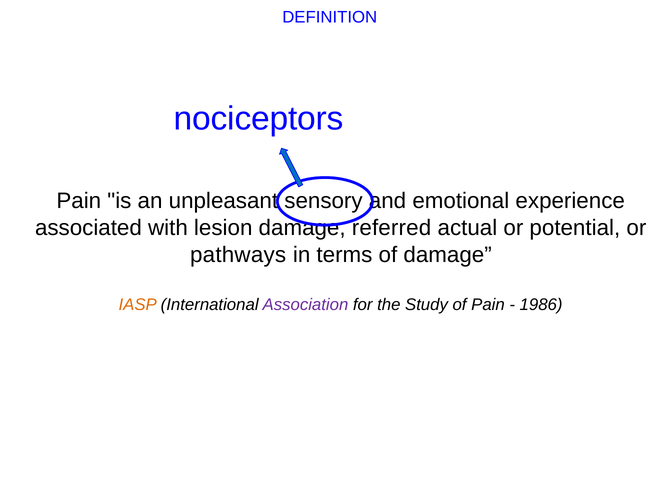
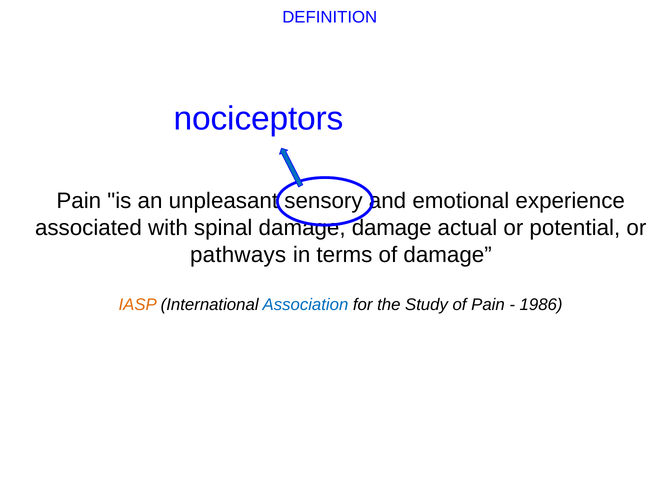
lesion: lesion -> spinal (223, 228)
referred: referred -> damage (392, 228)
Association colour: purple -> blue (305, 305)
